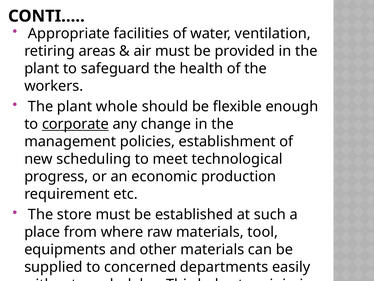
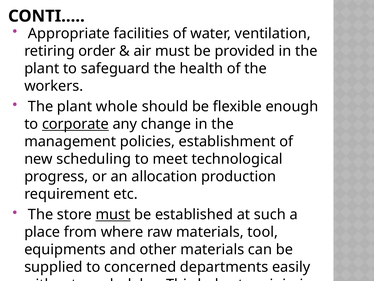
areas: areas -> order (97, 51)
economic: economic -> allocation (164, 176)
must underline: none -> present (113, 214)
